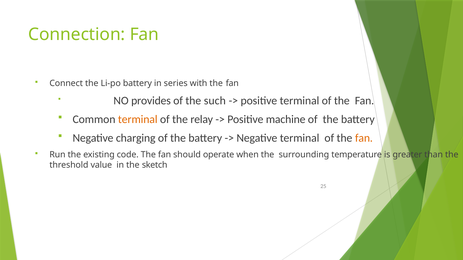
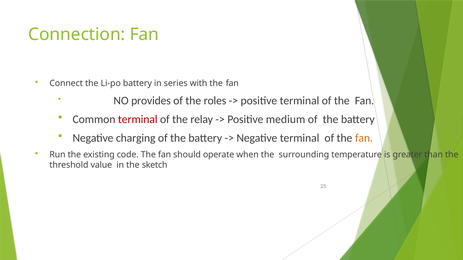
such: such -> roles (215, 101)
terminal colour: orange -> red (138, 119)
machine: machine -> medium (286, 119)
